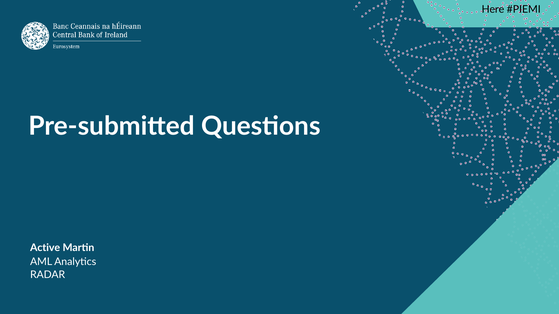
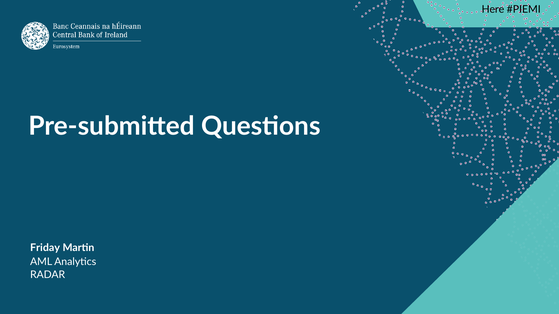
Active: Active -> Friday (45, 248)
